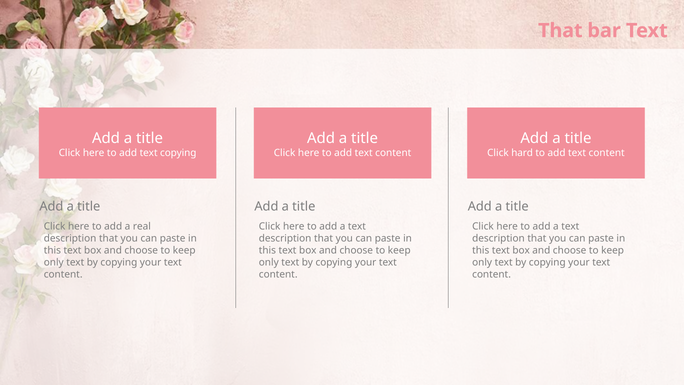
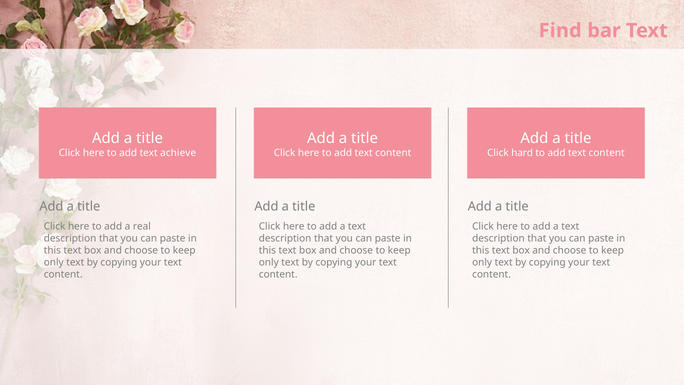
That: That -> Find (560, 31)
text copying: copying -> achieve (178, 153)
